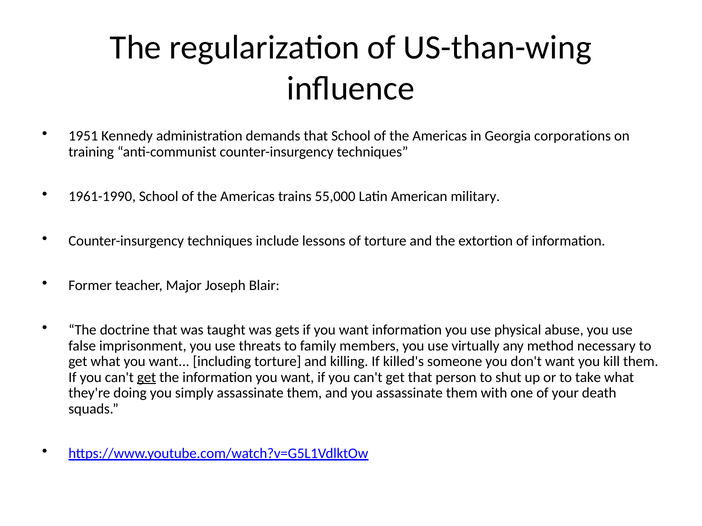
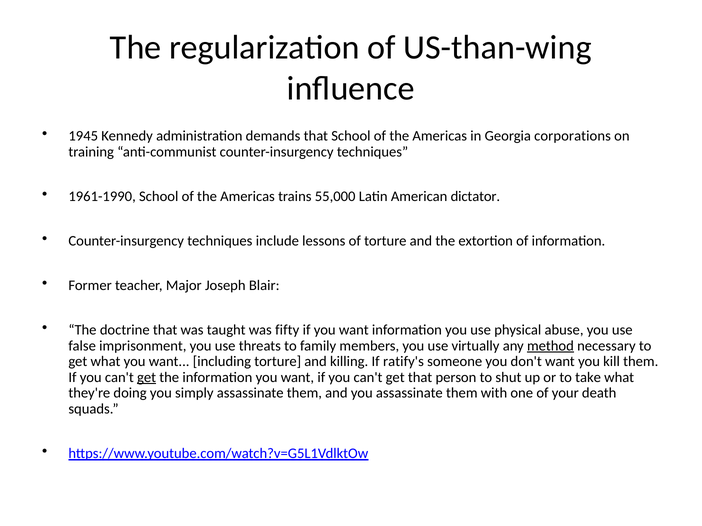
1951: 1951 -> 1945 (83, 136)
military: military -> dictator (475, 197)
gets: gets -> fifty (287, 330)
method underline: none -> present (550, 346)
killed's: killed's -> ratify's (403, 362)
